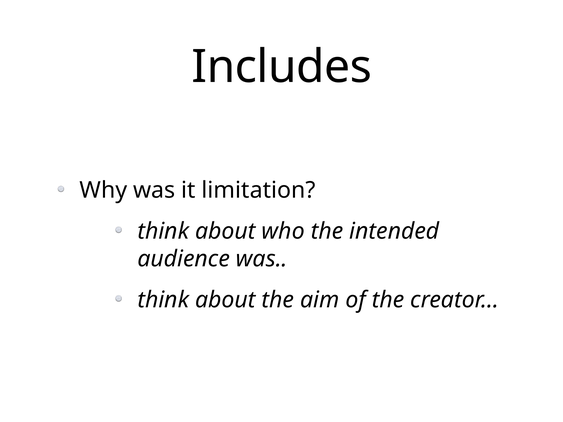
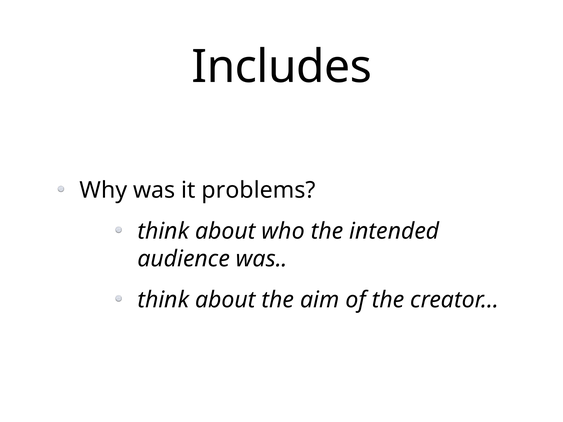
limitation: limitation -> problems (259, 190)
